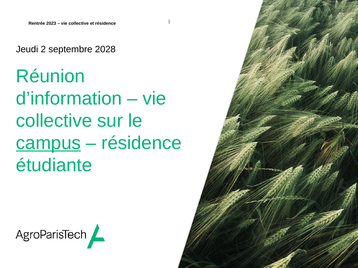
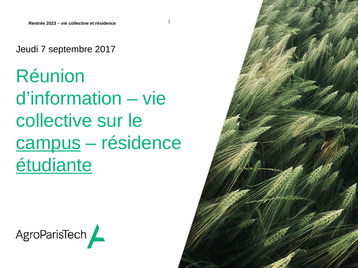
2: 2 -> 7 (43, 49)
2028: 2028 -> 2017 (105, 49)
étudiante underline: none -> present (54, 166)
